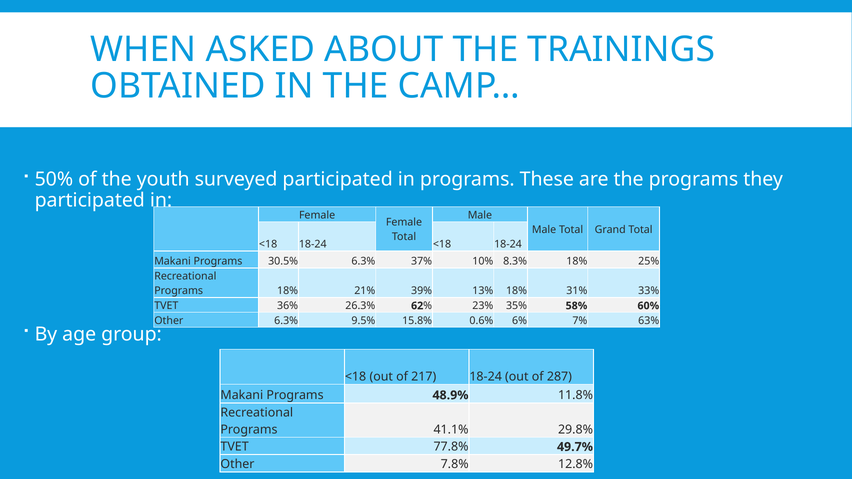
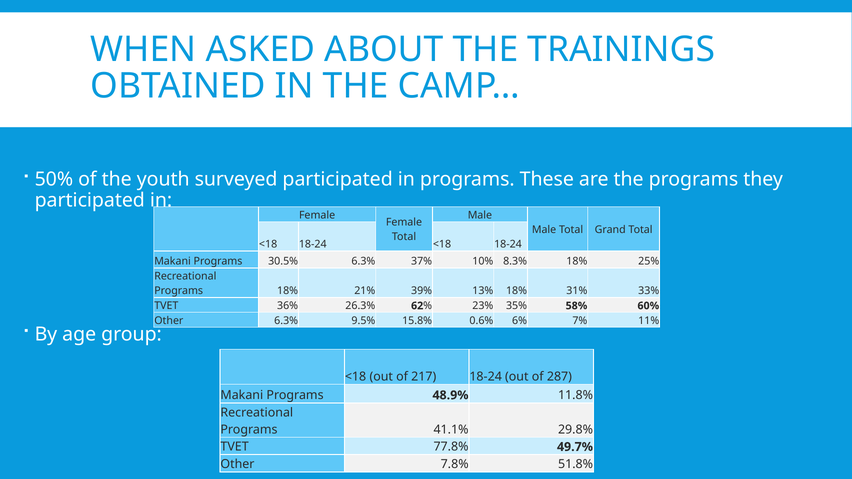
63%: 63% -> 11% (649, 321)
12.8%: 12.8% -> 51.8% (576, 464)
